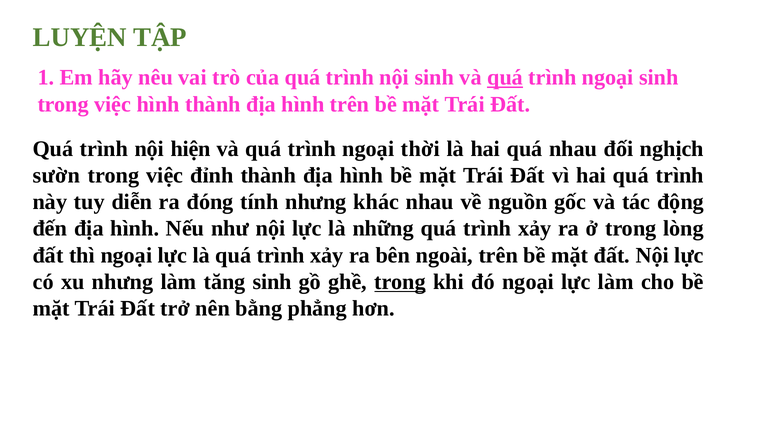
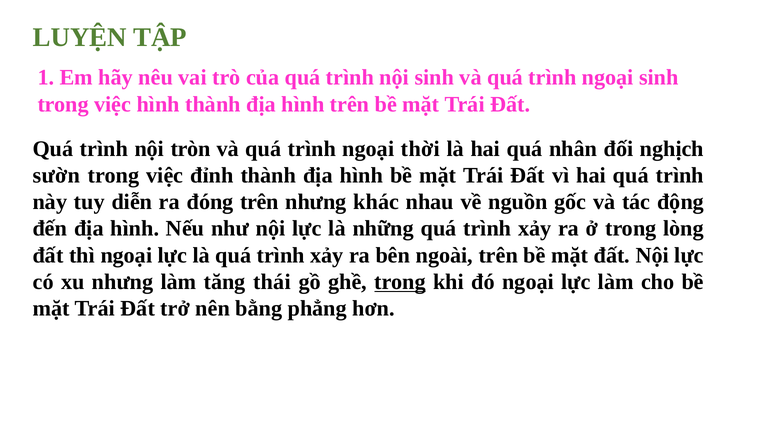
quá underline: present -> none (505, 78)
hiện: hiện -> tròn (191, 149)
quá nhau: nhau -> nhân (573, 149)
đóng tính: tính -> trên (259, 202)
tăng sinh: sinh -> thái (272, 282)
